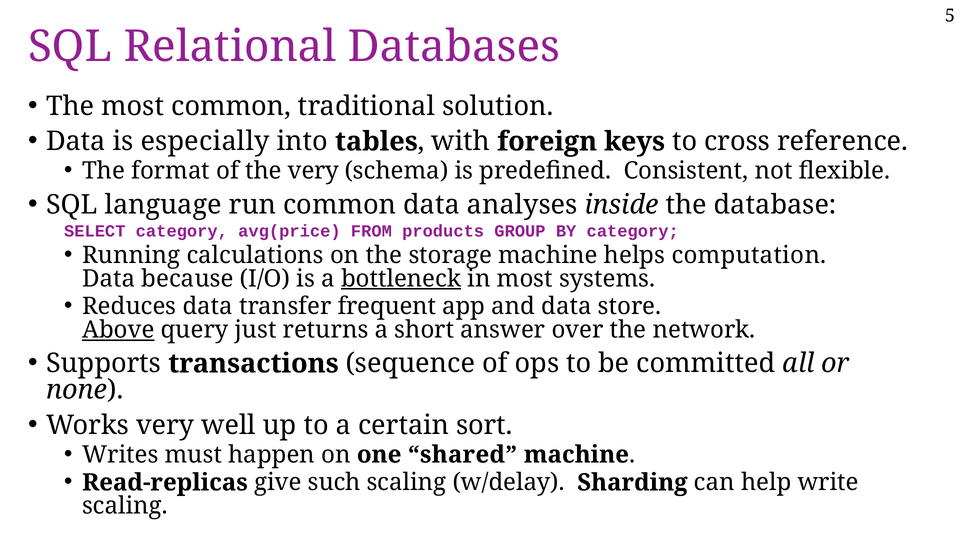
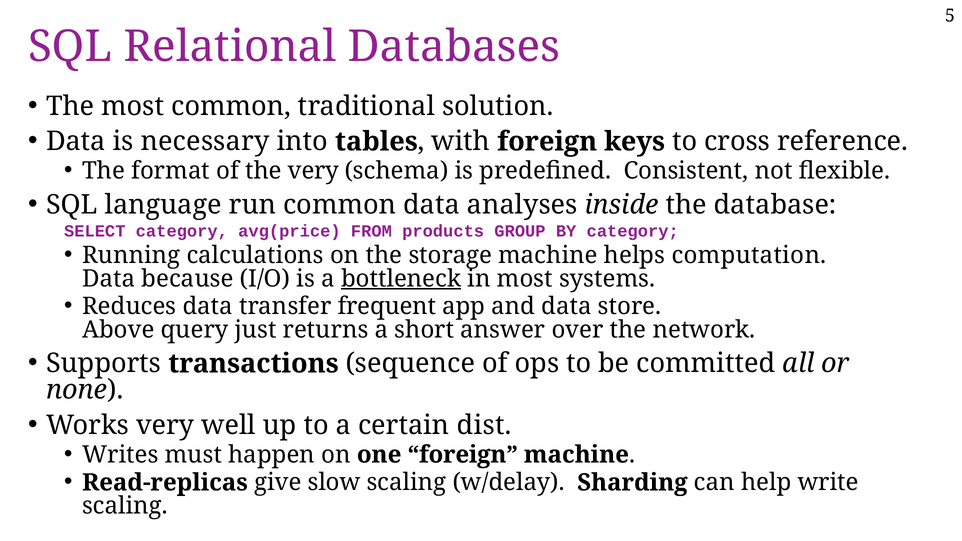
especially: especially -> necessary (205, 142)
Above underline: present -> none (118, 330)
sort: sort -> dist (484, 425)
one shared: shared -> foreign (463, 455)
such: such -> slow (334, 483)
